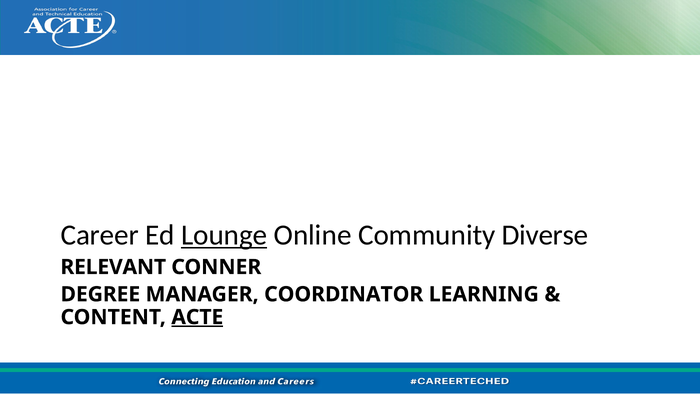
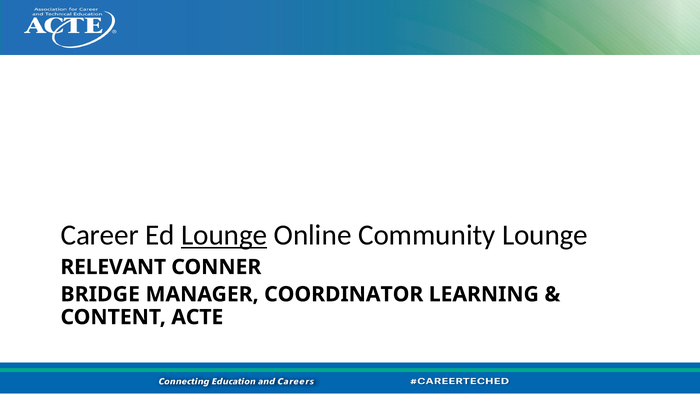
Community Diverse: Diverse -> Lounge (545, 235)
DEGREE: DEGREE -> BRIDGE (100, 294)
ACTE underline: present -> none (197, 317)
